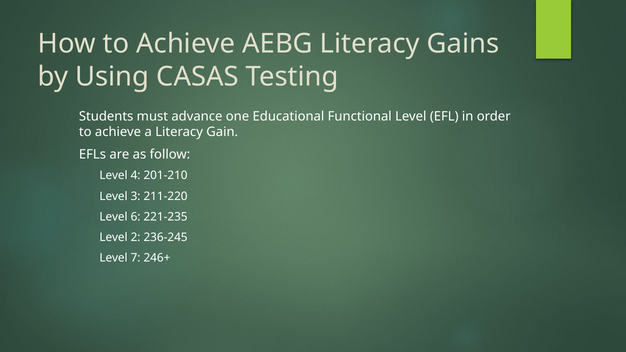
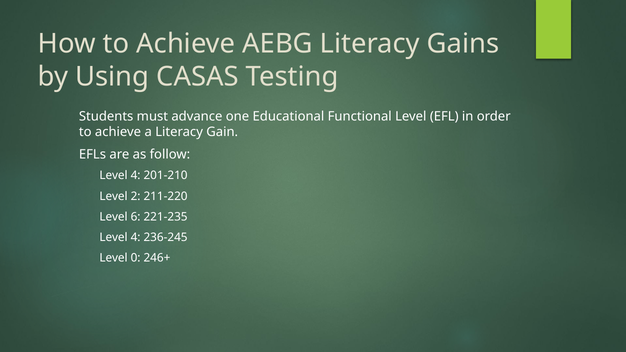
3: 3 -> 2 (136, 196)
2: 2 -> 4 (136, 237)
7: 7 -> 0 (136, 258)
